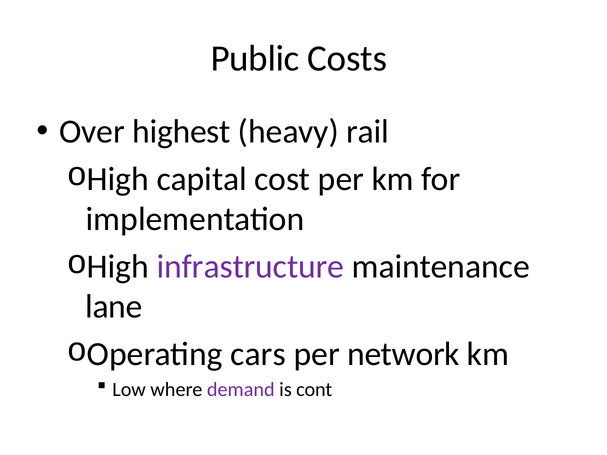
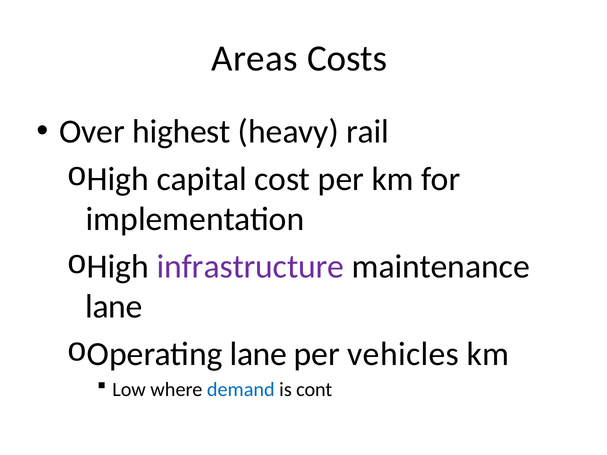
Public: Public -> Areas (255, 59)
Operating cars: cars -> lane (258, 354)
network: network -> vehicles (403, 354)
demand colour: purple -> blue (241, 390)
